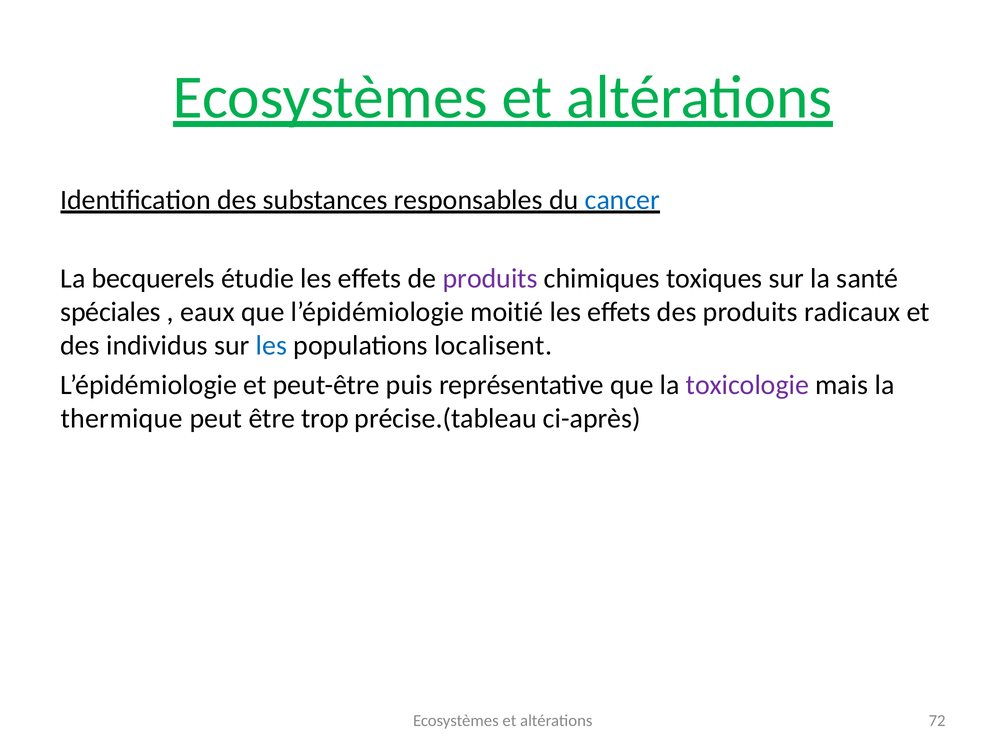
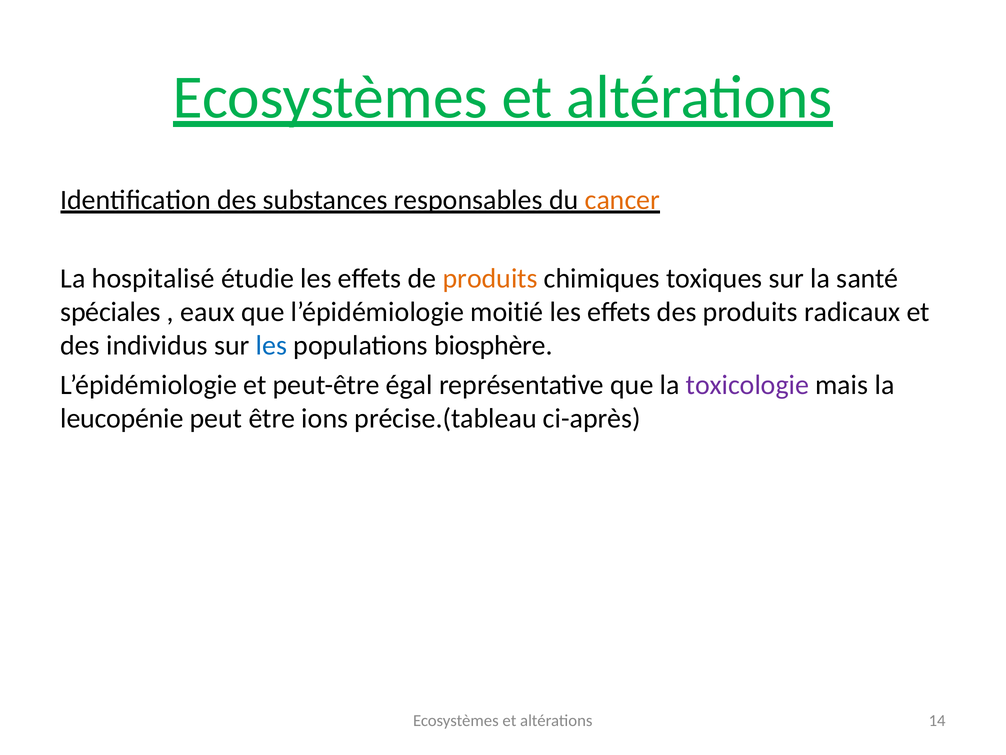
cancer colour: blue -> orange (622, 200)
becquerels: becquerels -> hospitalisé (153, 278)
produits colour: purple -> orange (490, 278)
localisent: localisent -> biosphère (493, 345)
puis: puis -> égal (409, 385)
thermique: thermique -> leucopénie (122, 418)
trop: trop -> ions (325, 418)
72: 72 -> 14 (937, 720)
